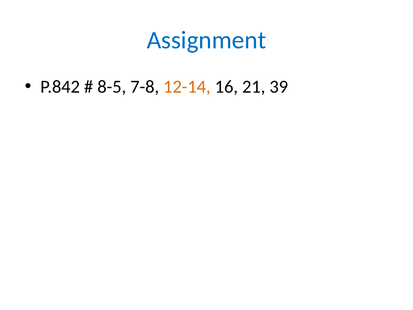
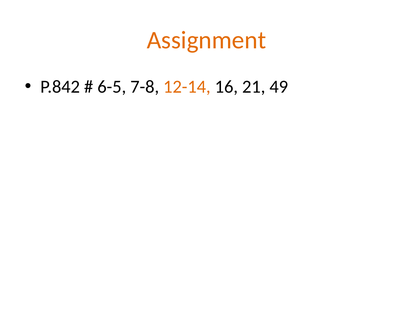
Assignment colour: blue -> orange (206, 40)
8-5: 8-5 -> 6-5 (112, 87)
39: 39 -> 49 (279, 87)
